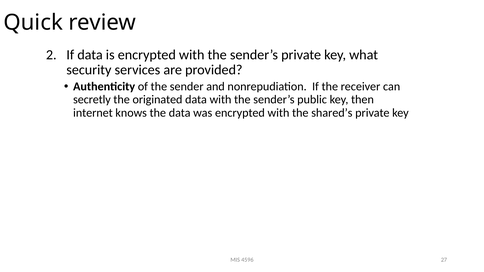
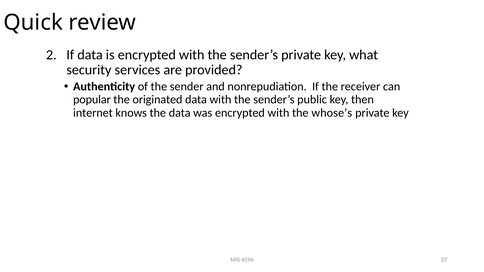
secretly: secretly -> popular (92, 100)
shared’s: shared’s -> whose’s (332, 113)
